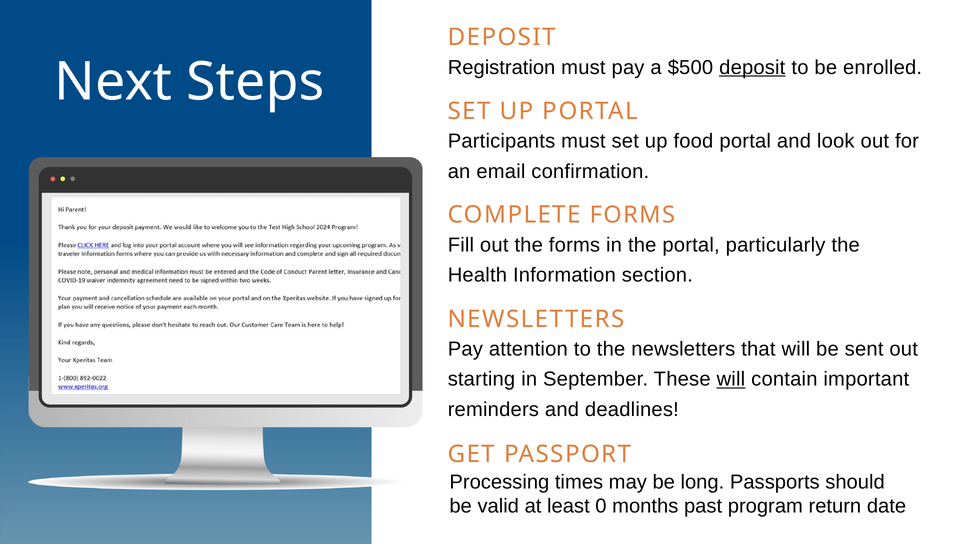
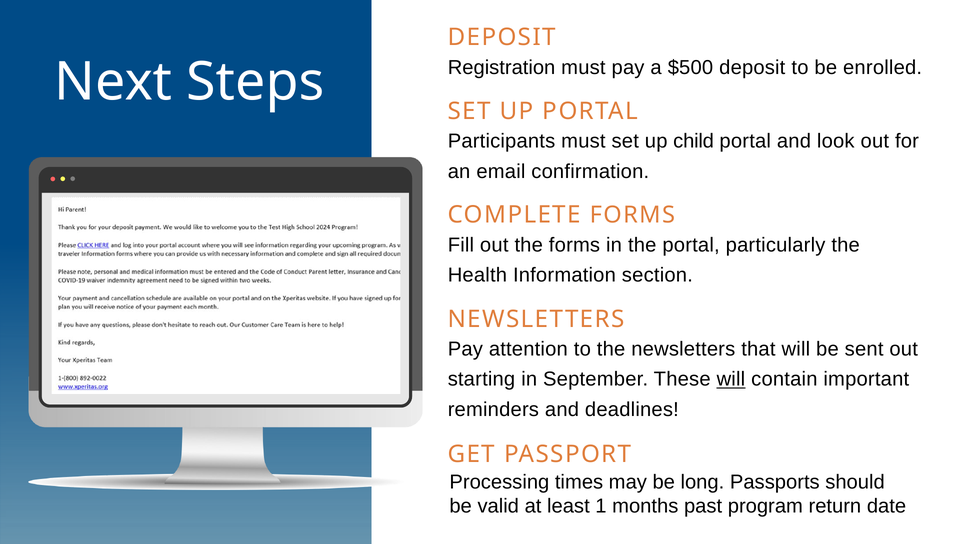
deposit underline: present -> none (752, 67)
food: food -> child (694, 141)
0: 0 -> 1 (601, 507)
